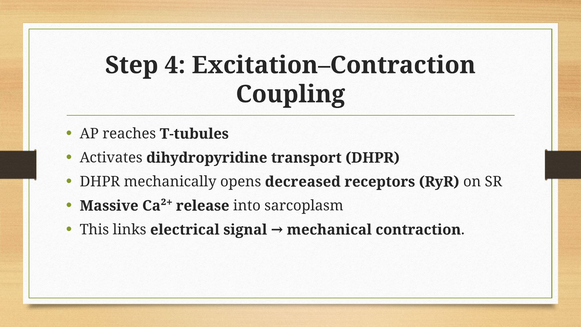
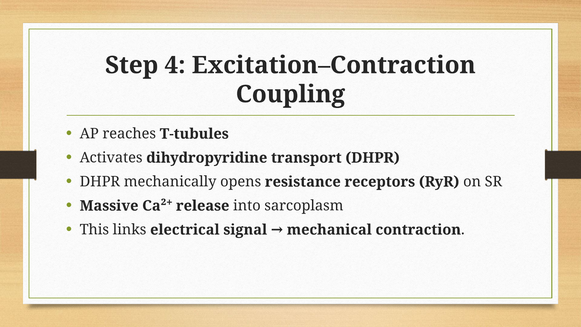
decreased: decreased -> resistance (303, 182)
